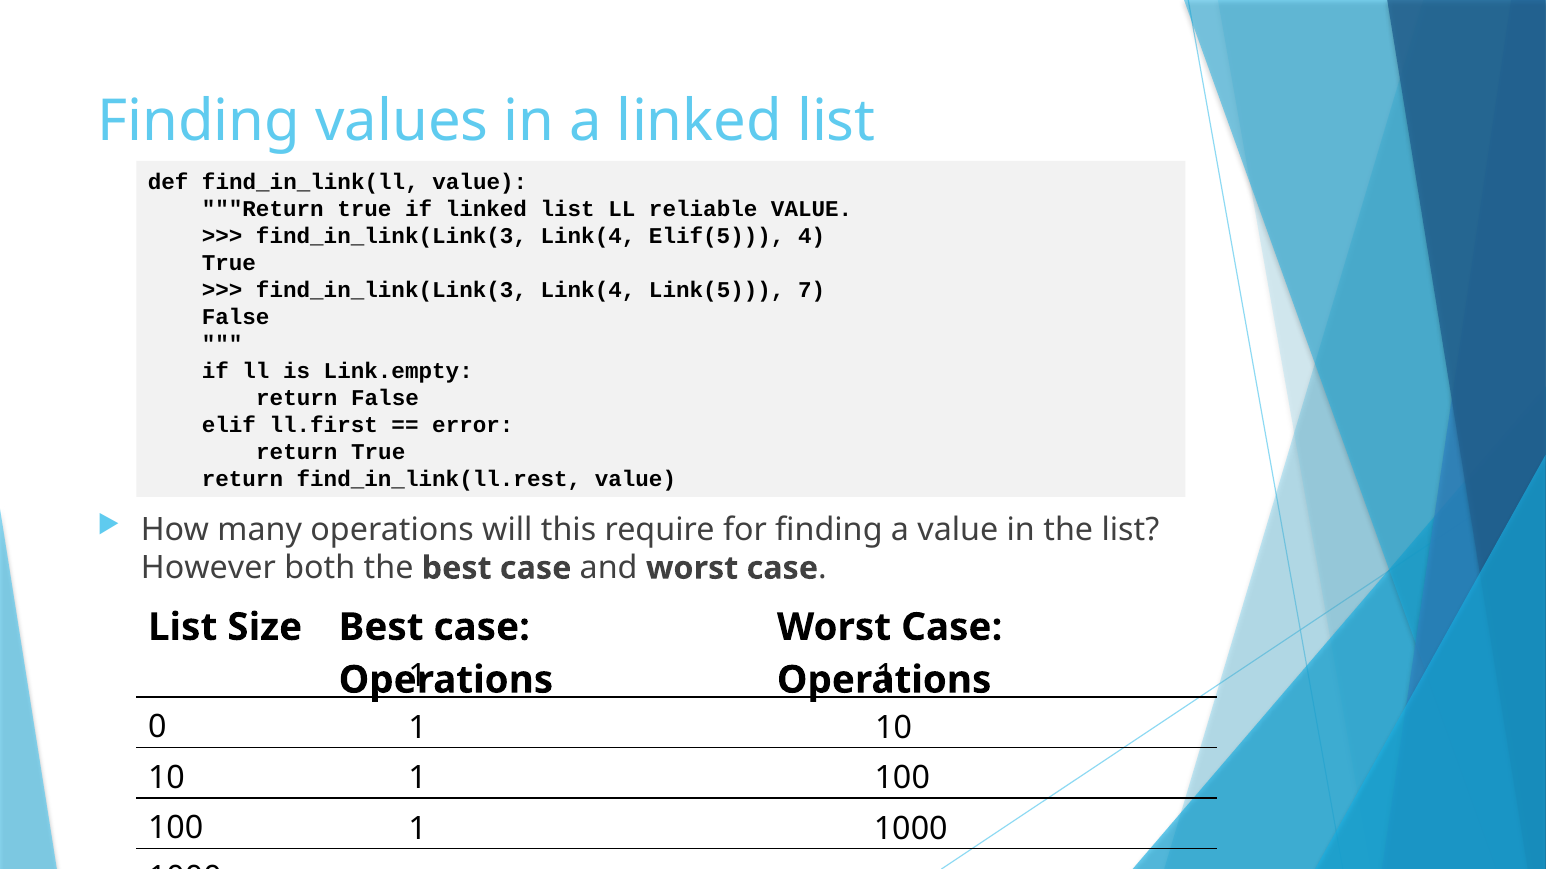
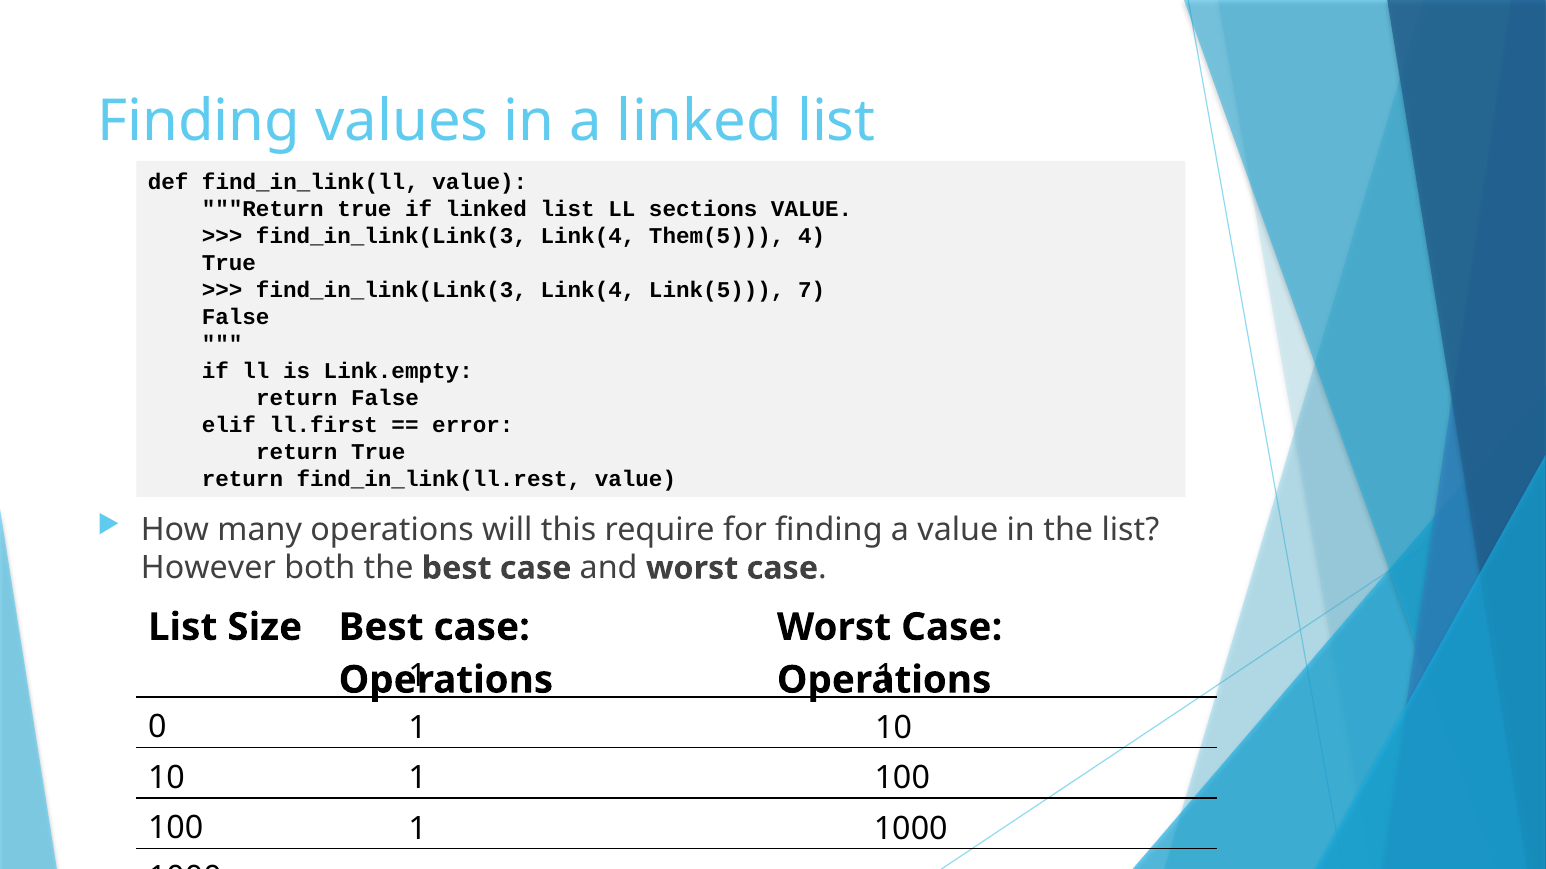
reliable: reliable -> sections (703, 209)
Elif(5: Elif(5 -> Them(5 (717, 236)
